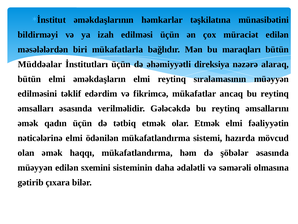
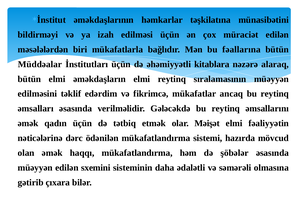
maraqları: maraqları -> fəallarına (241, 49)
direksiya: direksiya -> kitablara (212, 64)
olar Etmək: Etmək -> Məişət (207, 123)
nəticələrinə elmi: elmi -> dərc (74, 138)
